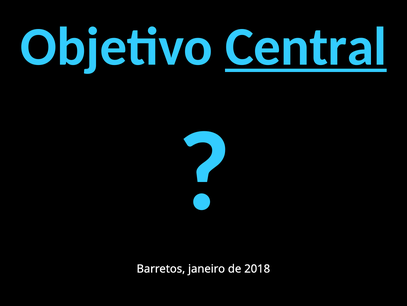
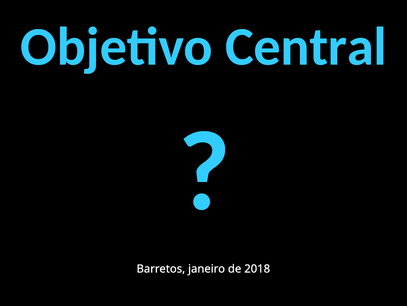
Central underline: present -> none (306, 47)
